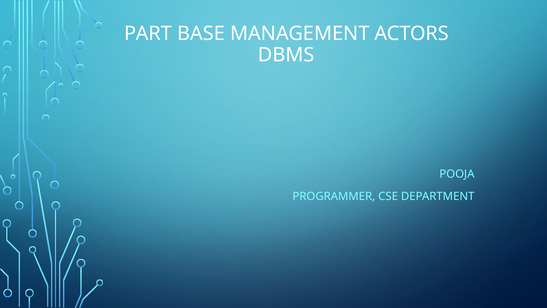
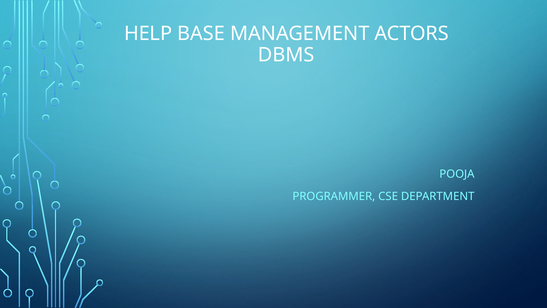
PART: PART -> HELP (148, 33)
